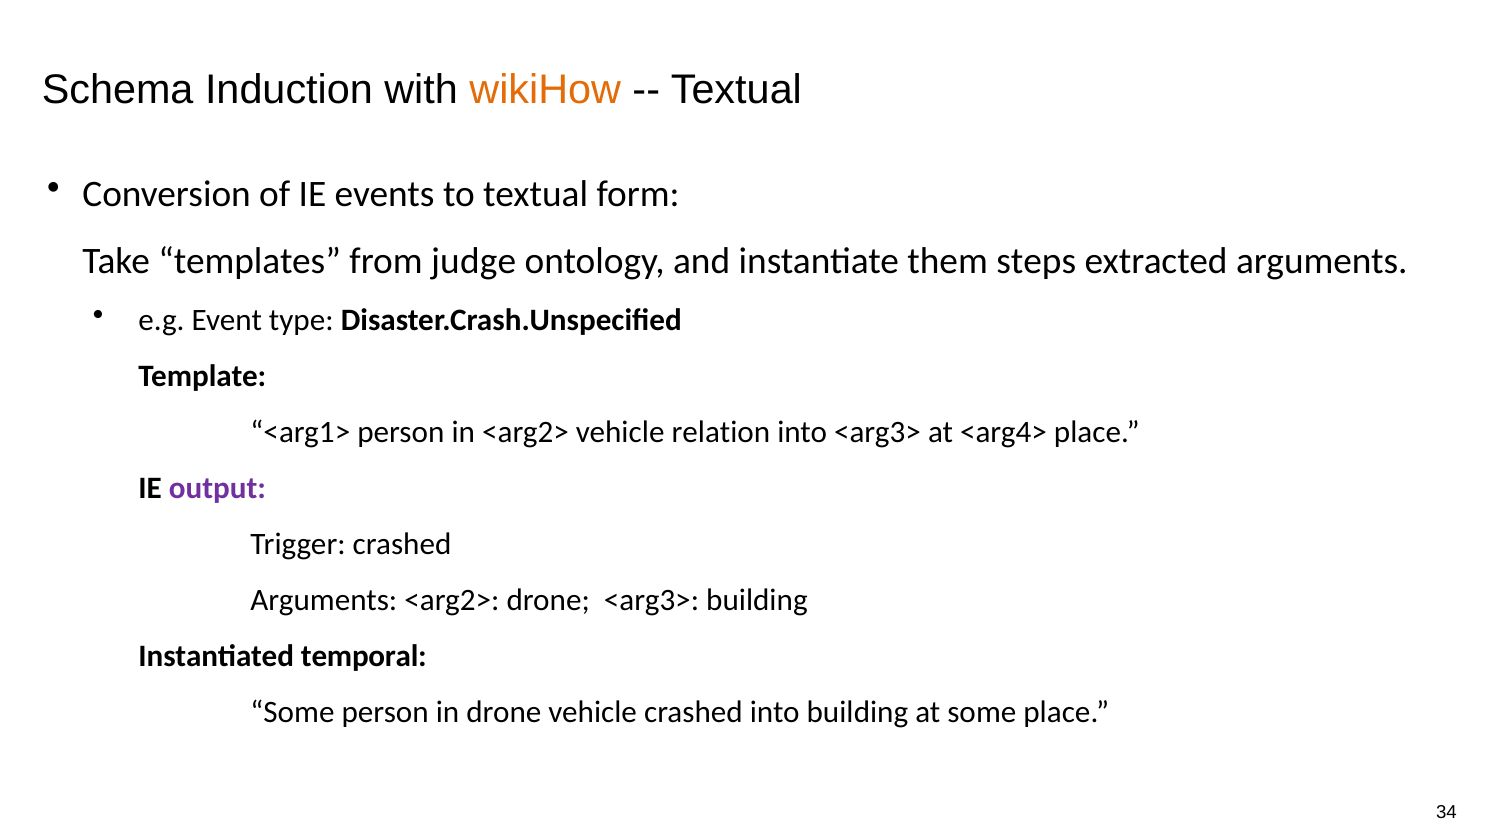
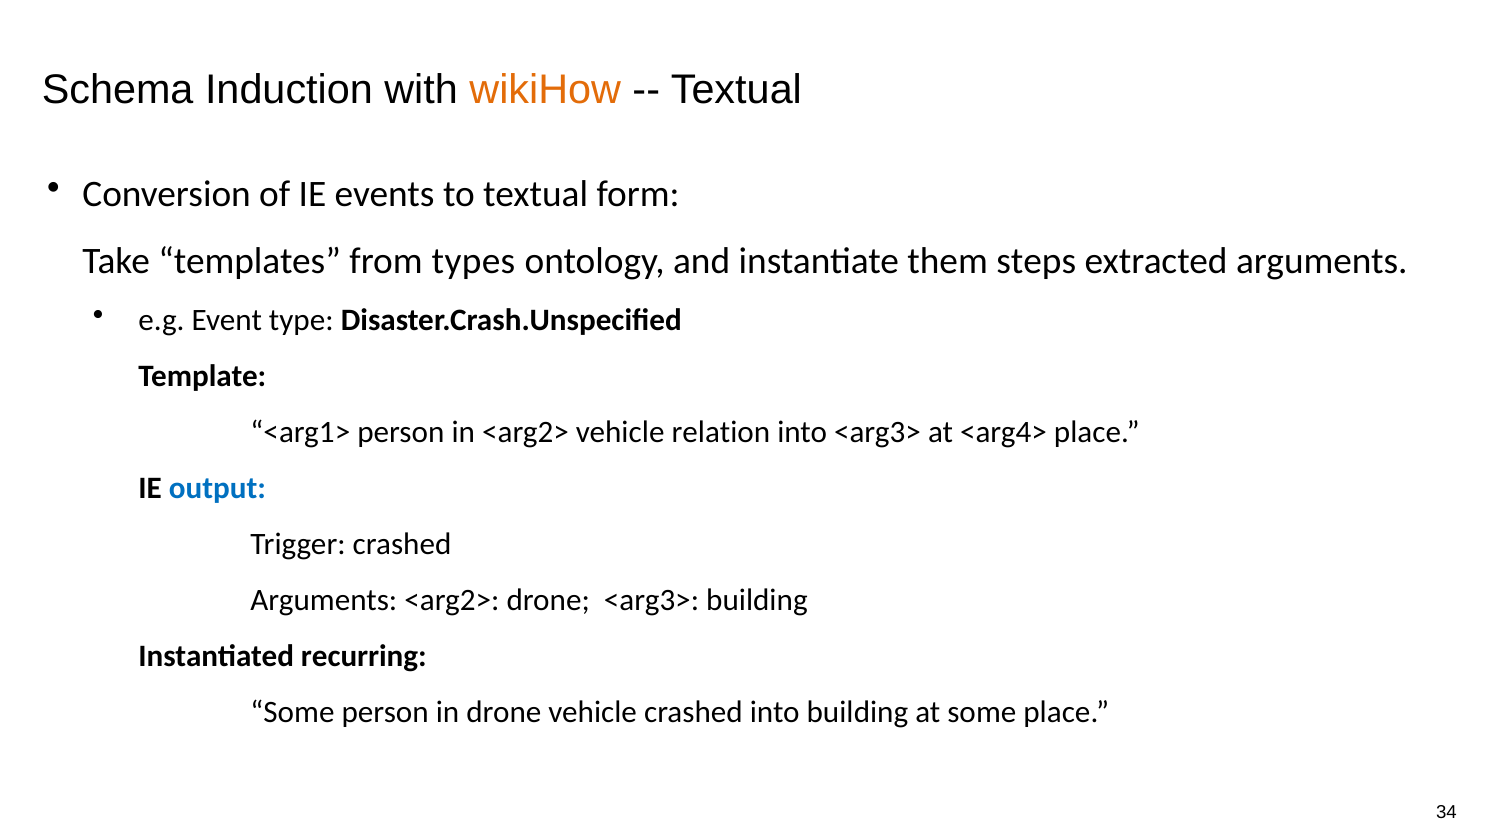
judge: judge -> types (474, 261)
output colour: purple -> blue (217, 489)
temporal: temporal -> recurring (364, 657)
